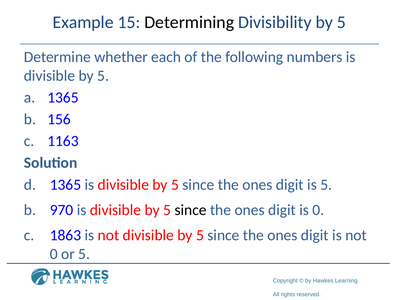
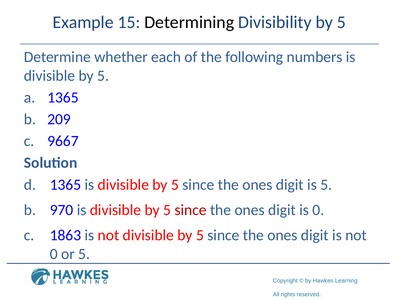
156: 156 -> 209 (59, 119)
1163: 1163 -> 9667 (63, 141)
since colour: black -> red (191, 209)
